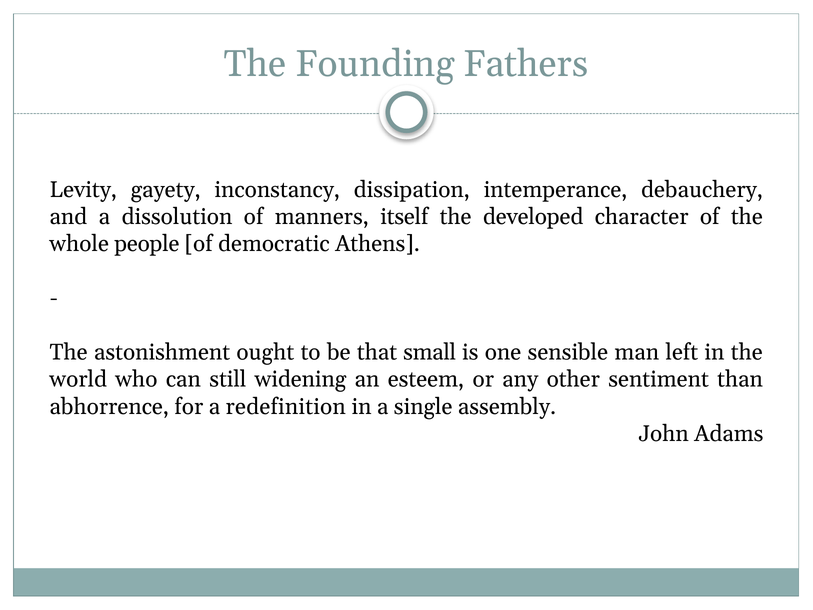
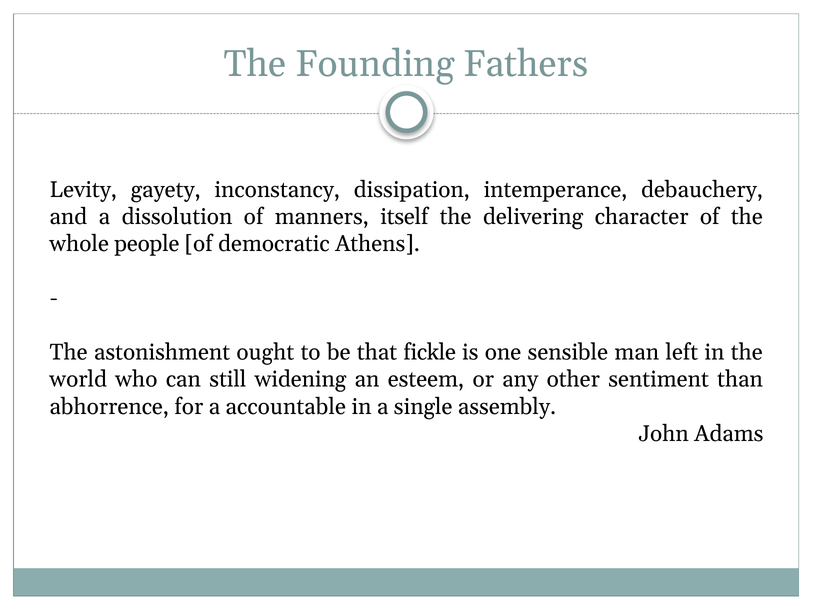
developed: developed -> delivering (533, 217)
small: small -> fickle (430, 352)
redefinition: redefinition -> accountable (286, 406)
